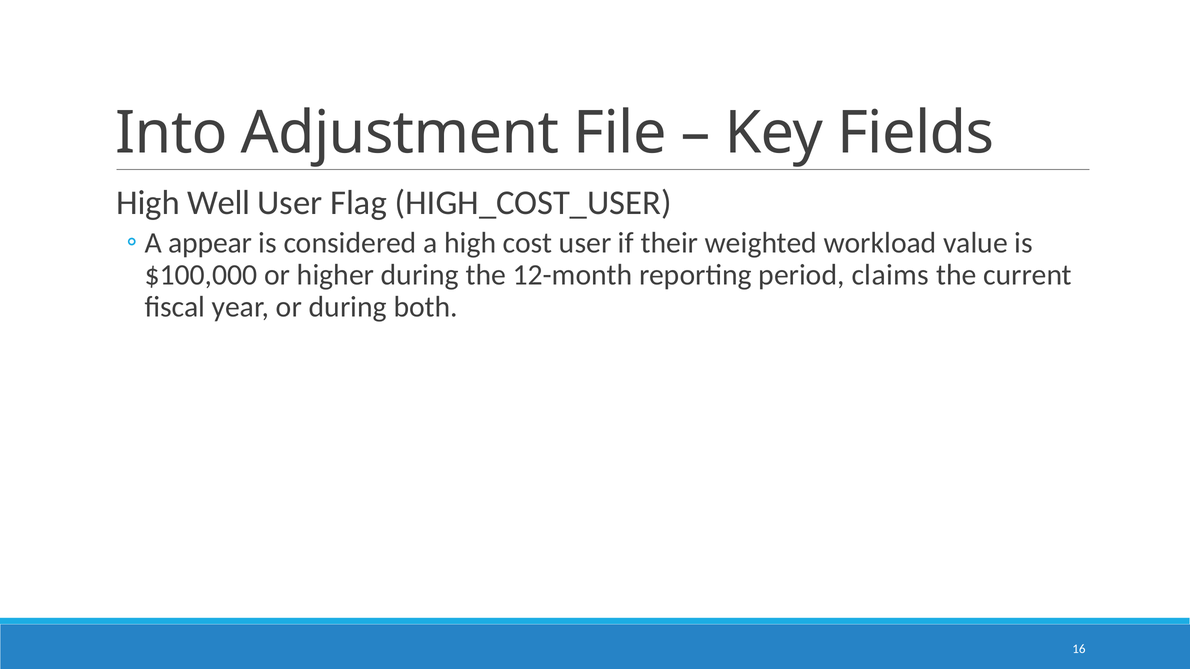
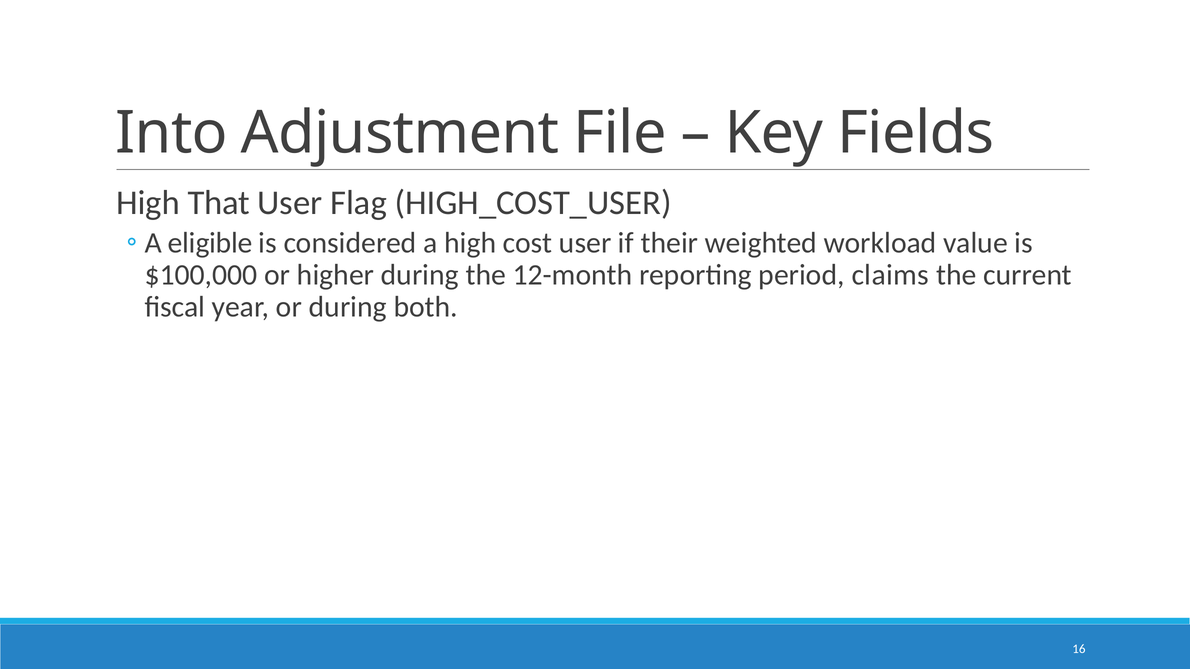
Well: Well -> That (219, 203)
appear: appear -> eligible (210, 243)
